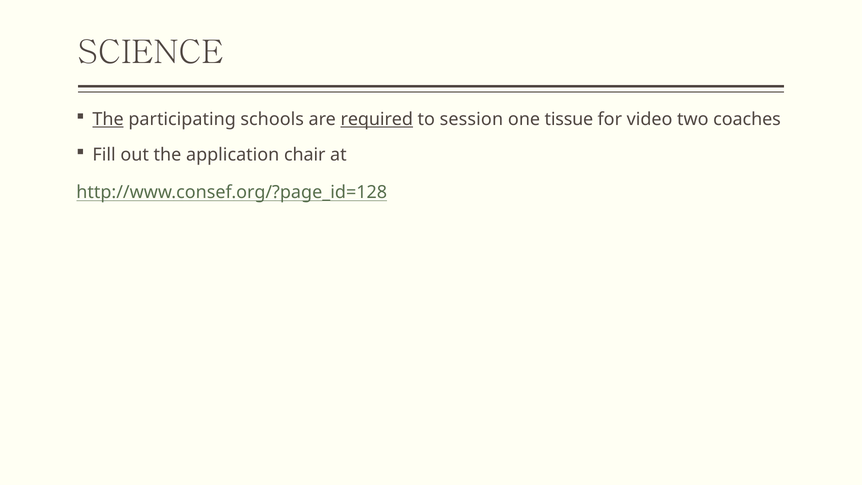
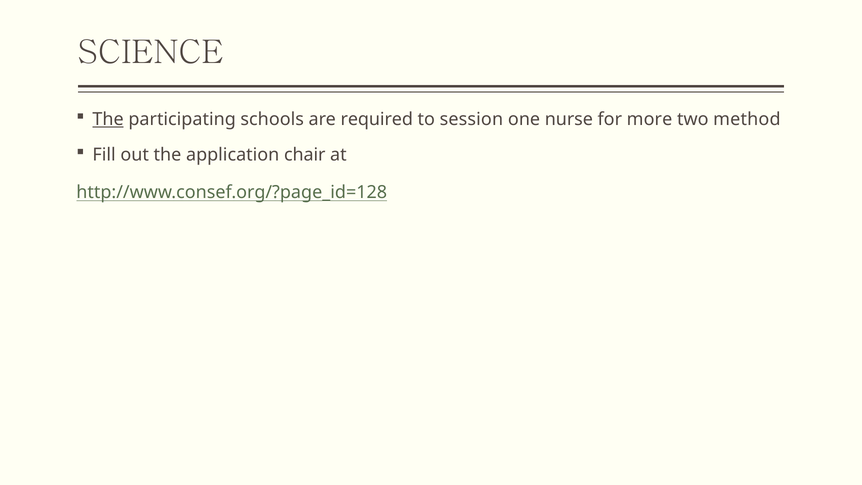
required underline: present -> none (377, 119)
tissue: tissue -> nurse (569, 119)
video: video -> more (650, 119)
coaches: coaches -> method (747, 119)
